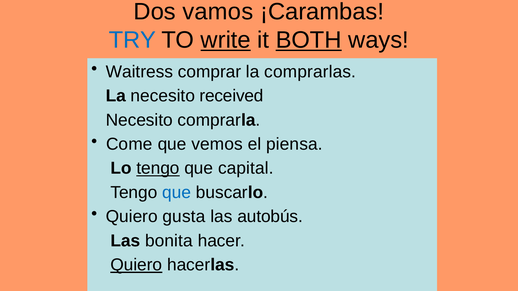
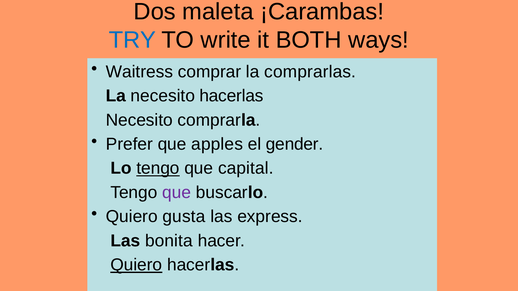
vamos: vamos -> maleta (218, 12)
write underline: present -> none (226, 40)
BOTH underline: present -> none (309, 40)
necesito received: received -> hacerlas (231, 96)
Come: Come -> Prefer (129, 144)
vemos: vemos -> apples (217, 144)
piensa: piensa -> gender (295, 144)
que colour: blue -> purple (177, 193)
autobús: autobús -> express (270, 217)
